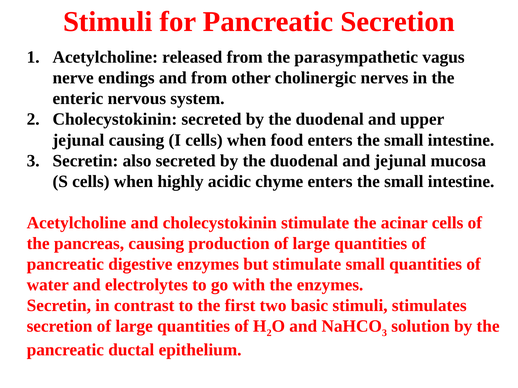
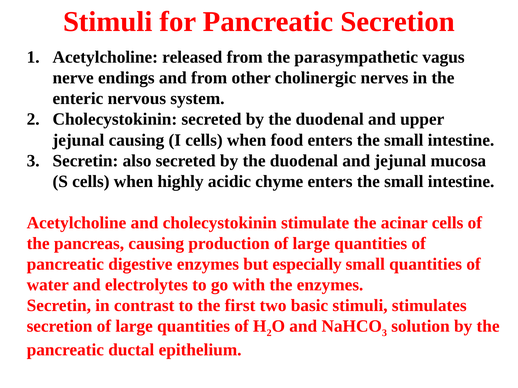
but stimulate: stimulate -> especially (307, 264)
